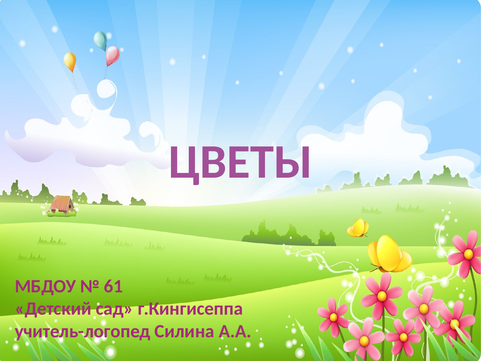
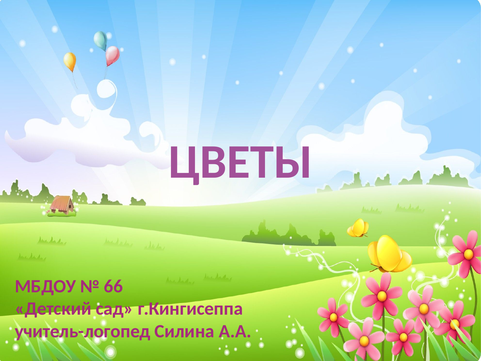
61: 61 -> 66 (113, 286)
